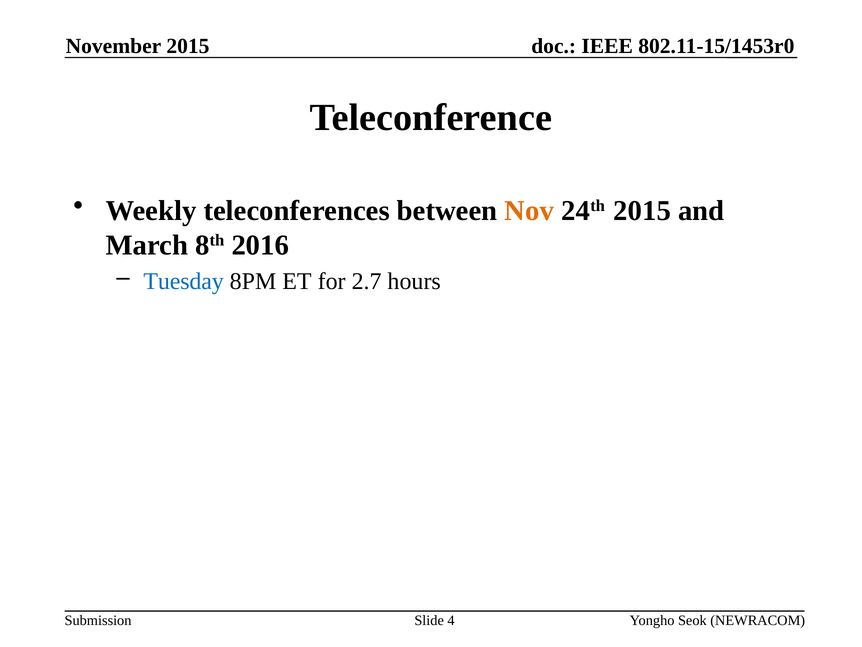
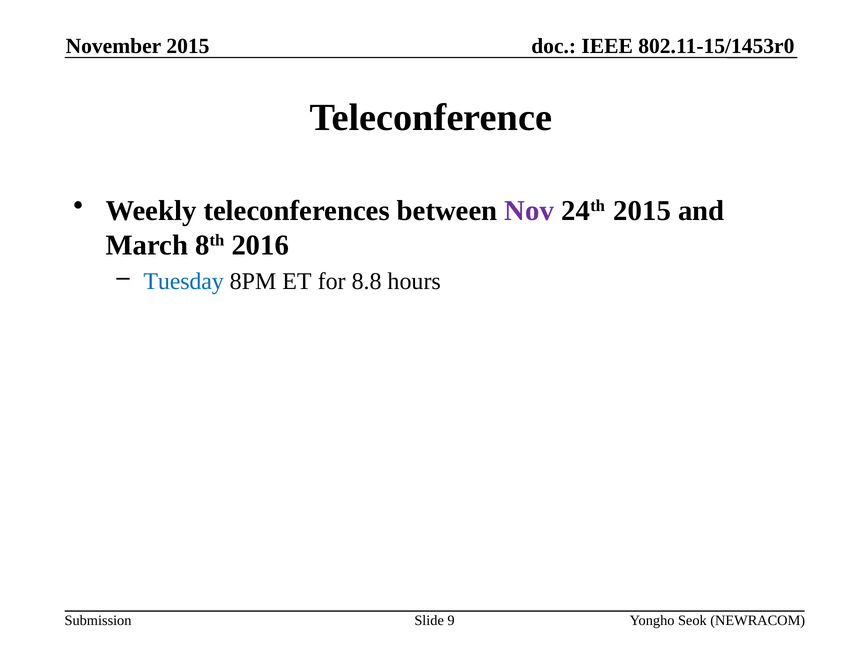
Nov colour: orange -> purple (529, 210)
2.7: 2.7 -> 8.8 (367, 281)
4: 4 -> 9 (451, 620)
